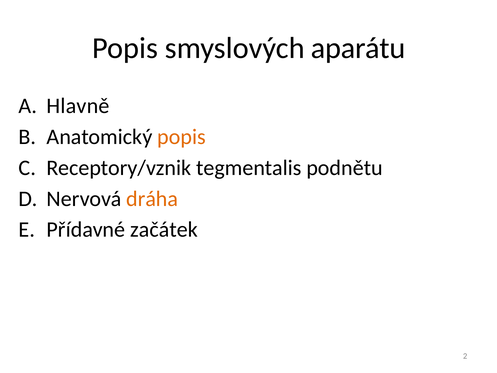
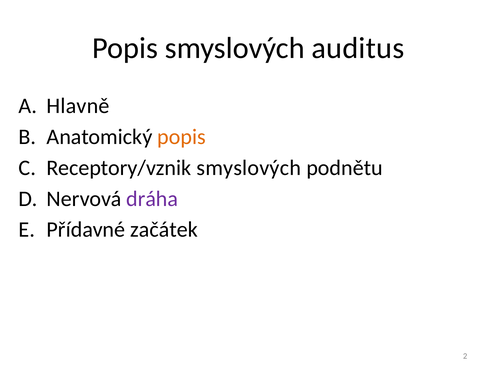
aparátu: aparátu -> auditus (358, 48)
Receptory/vznik tegmentalis: tegmentalis -> smyslových (249, 168)
dráha colour: orange -> purple (152, 199)
